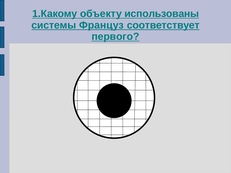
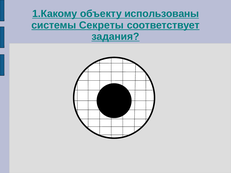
Француз: Француз -> Секреты (101, 25)
первого: первого -> задания (115, 37)
